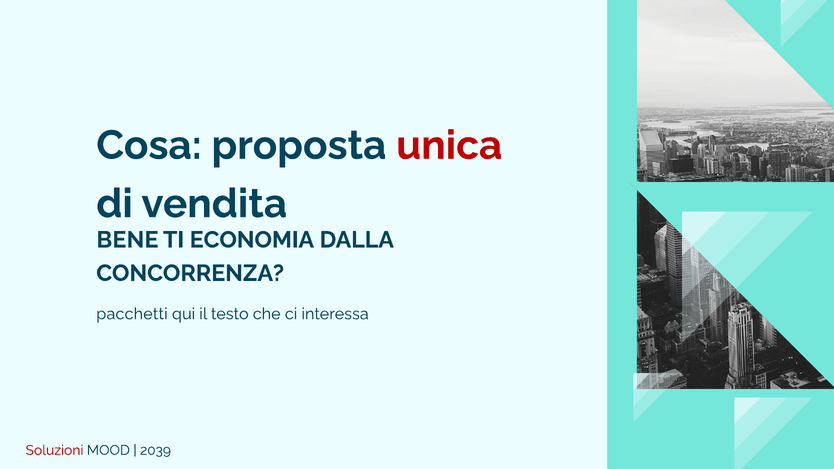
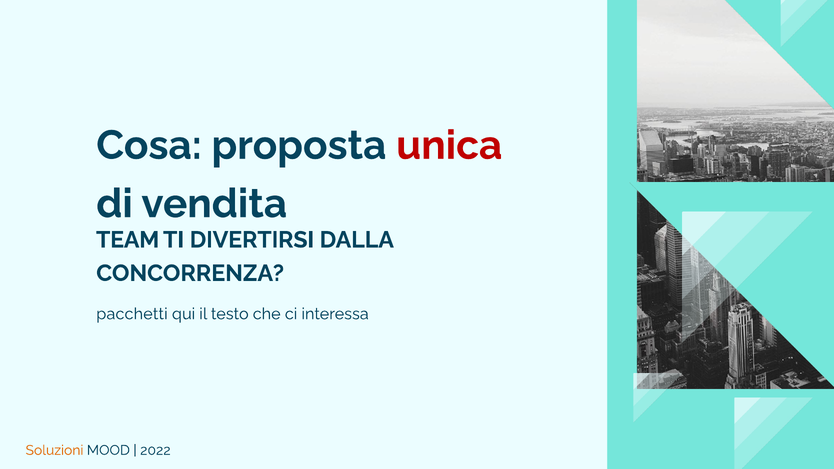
BENE: BENE -> TEAM (128, 240)
ECONOMIA: ECONOMIA -> DIVERTIRSI (252, 240)
Soluzioni colour: red -> orange (54, 450)
2039: 2039 -> 2022 (155, 450)
